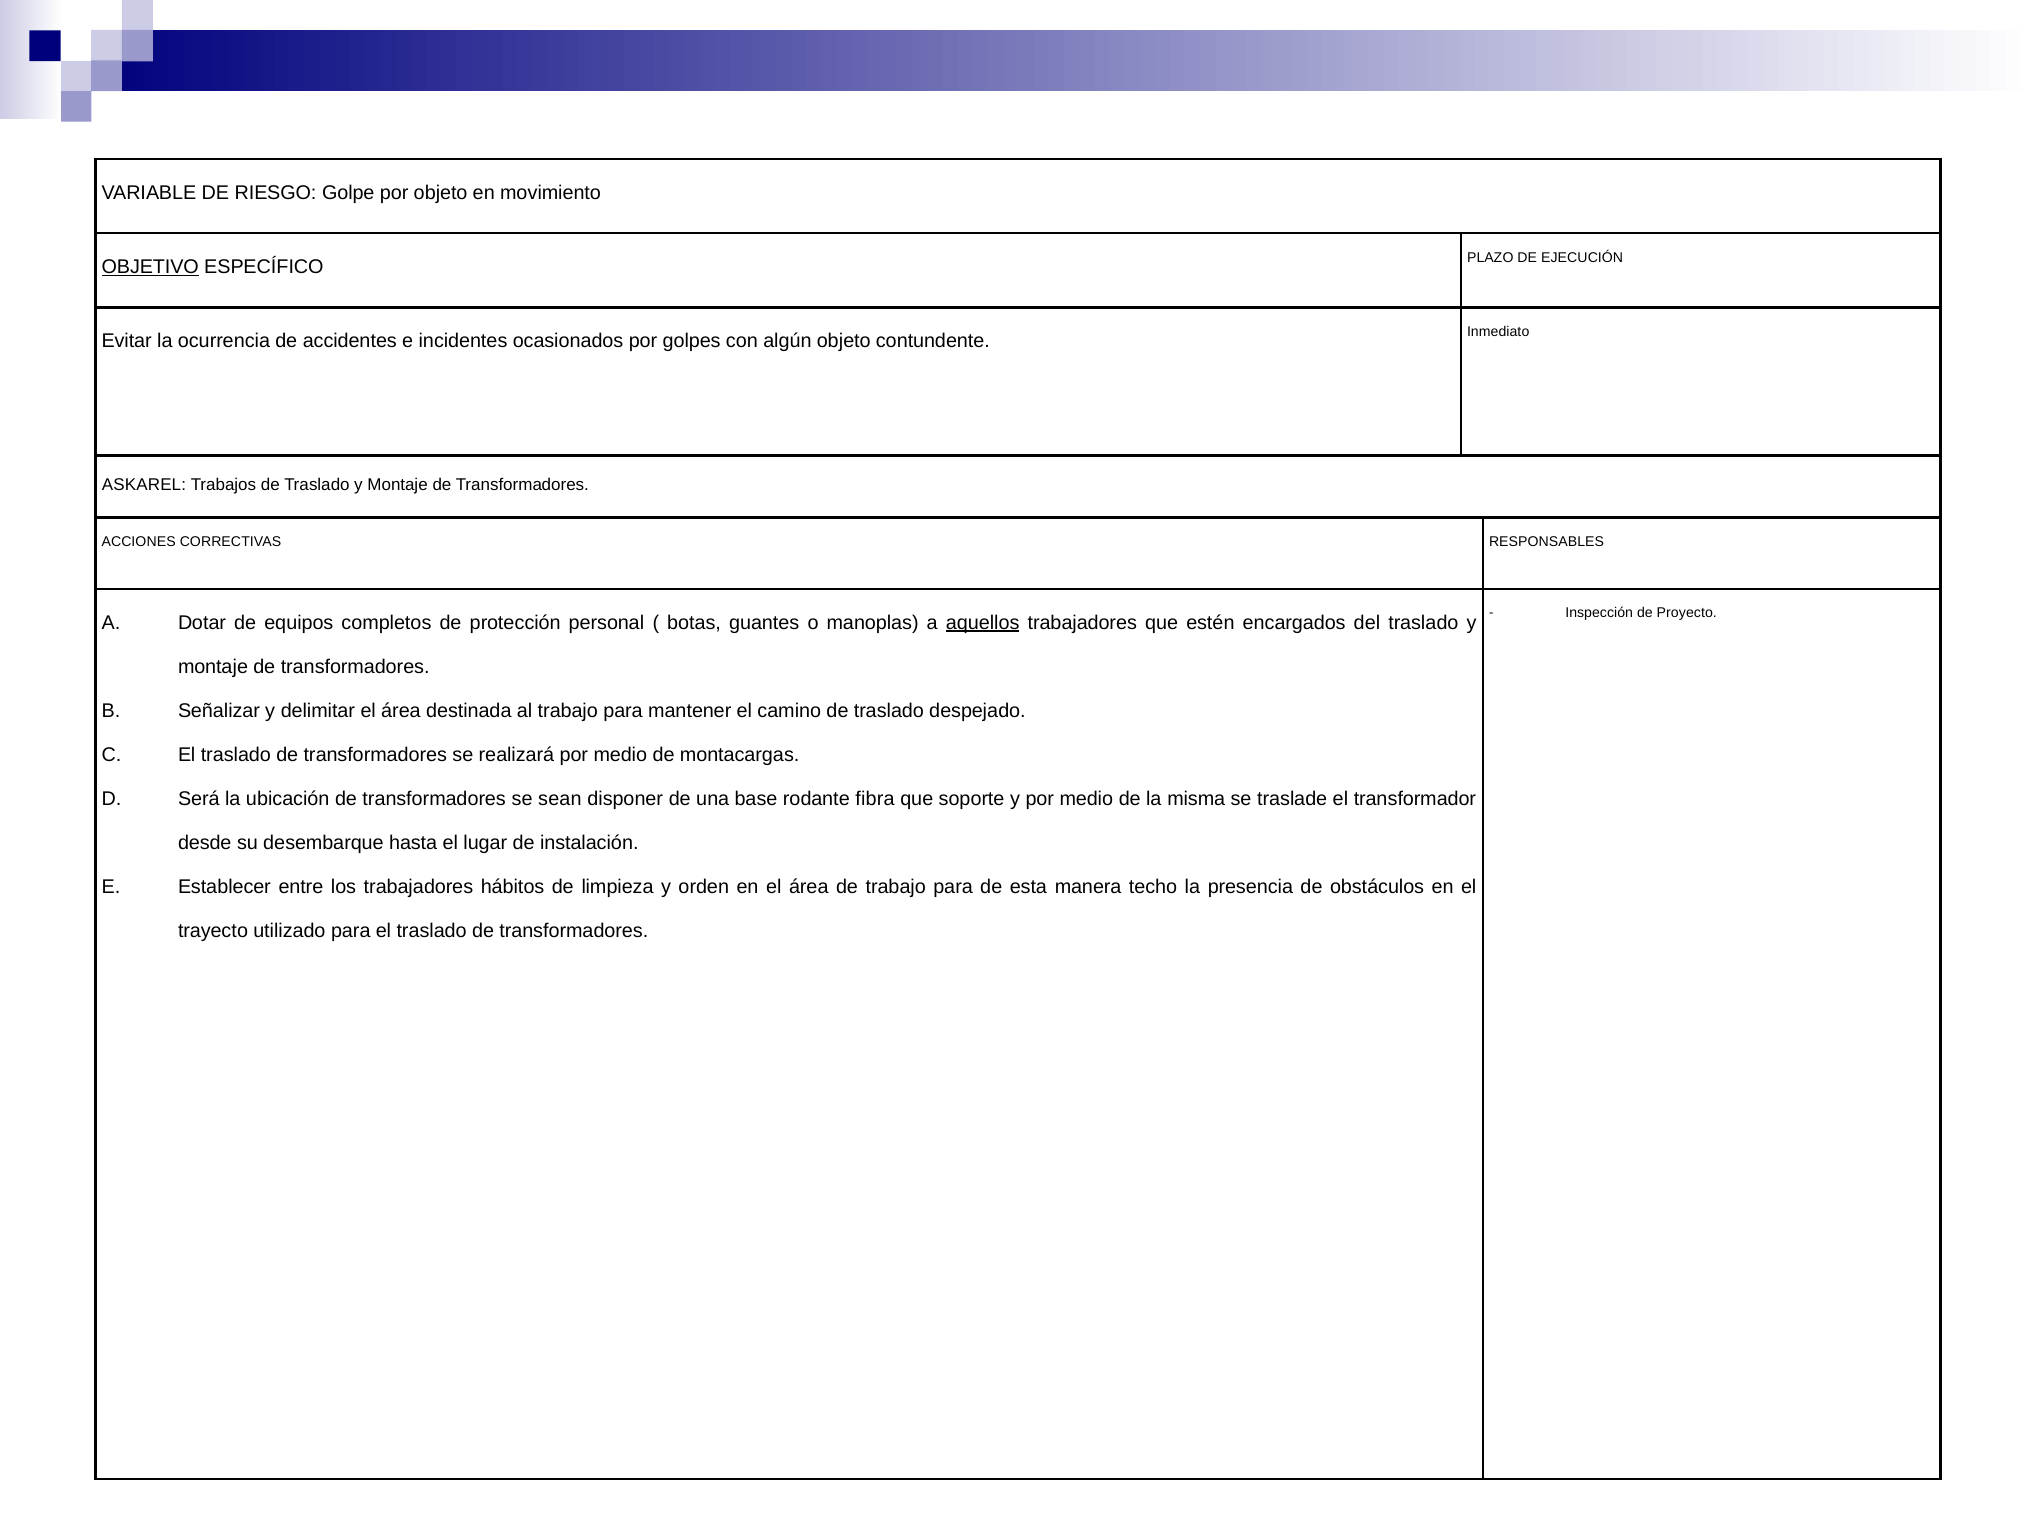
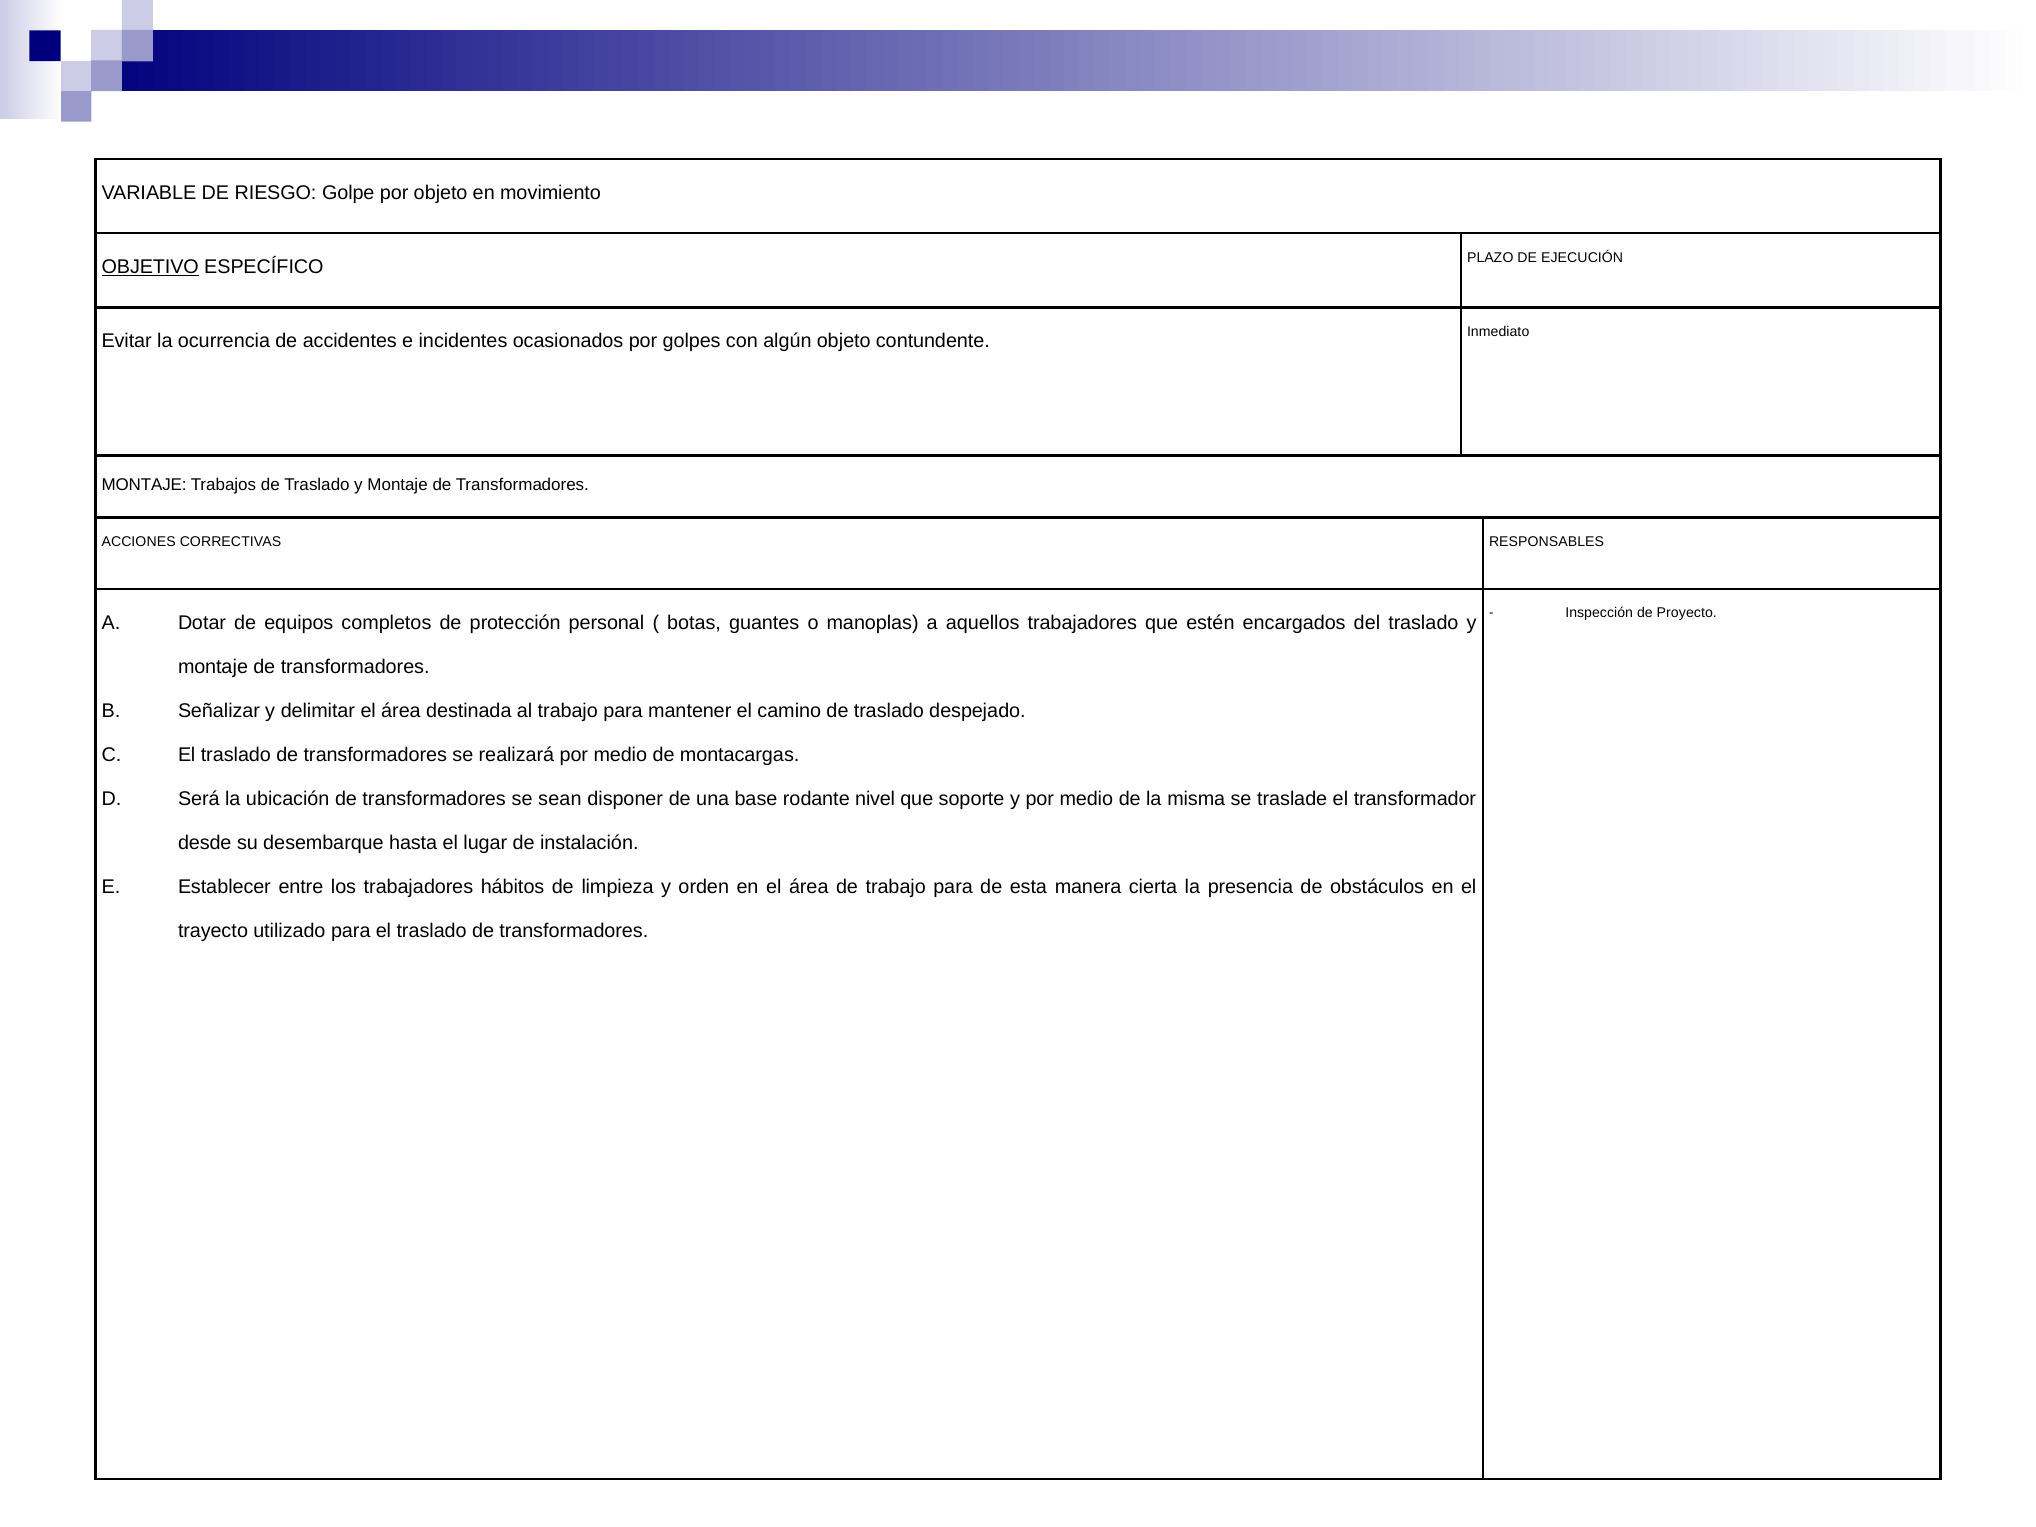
ASKAREL: ASKAREL -> MONTAJE (144, 484)
aquellos underline: present -> none (983, 623)
fibra: fibra -> nivel (875, 799)
techo: techo -> cierta (1153, 887)
